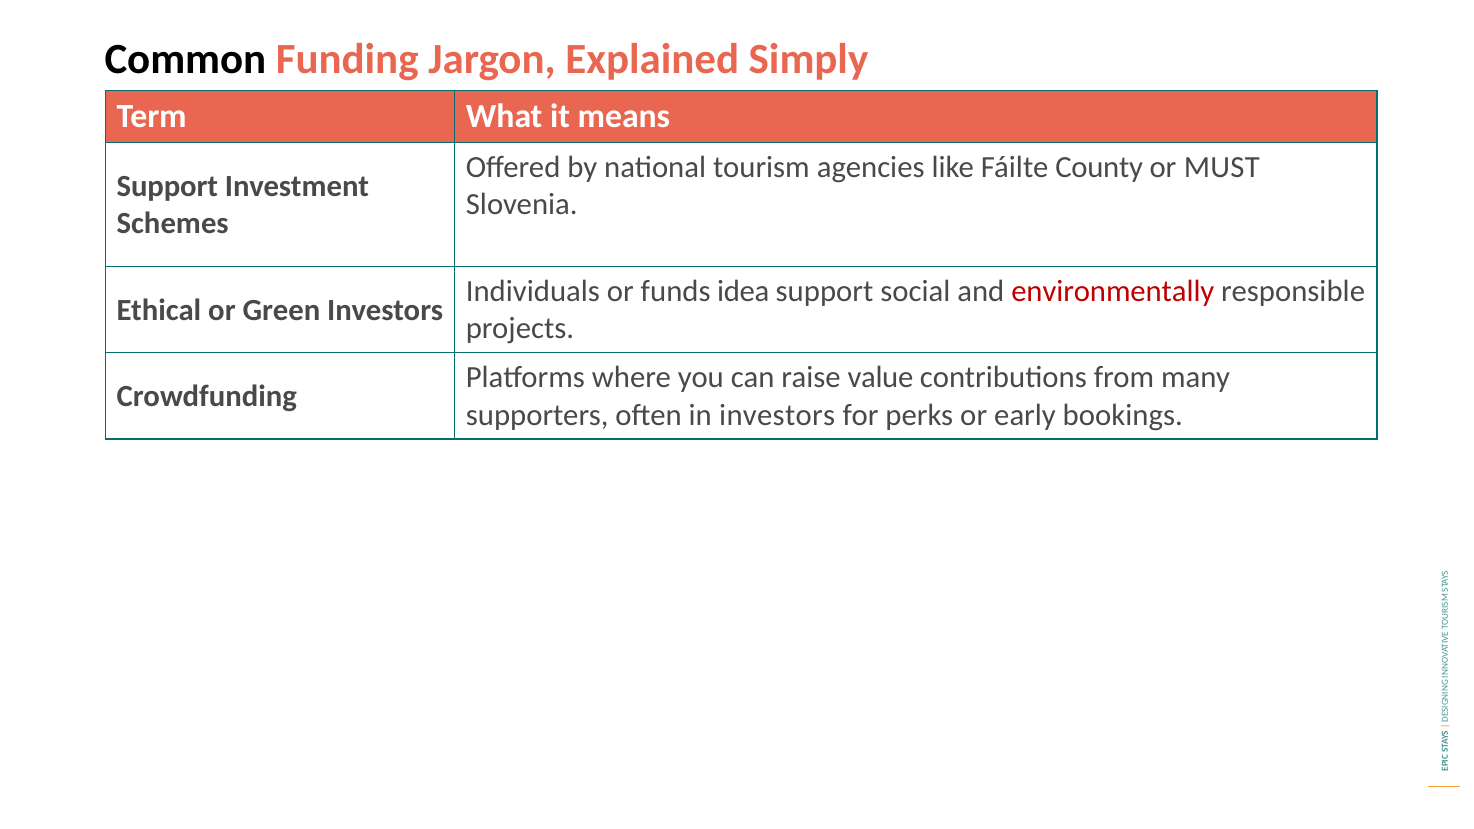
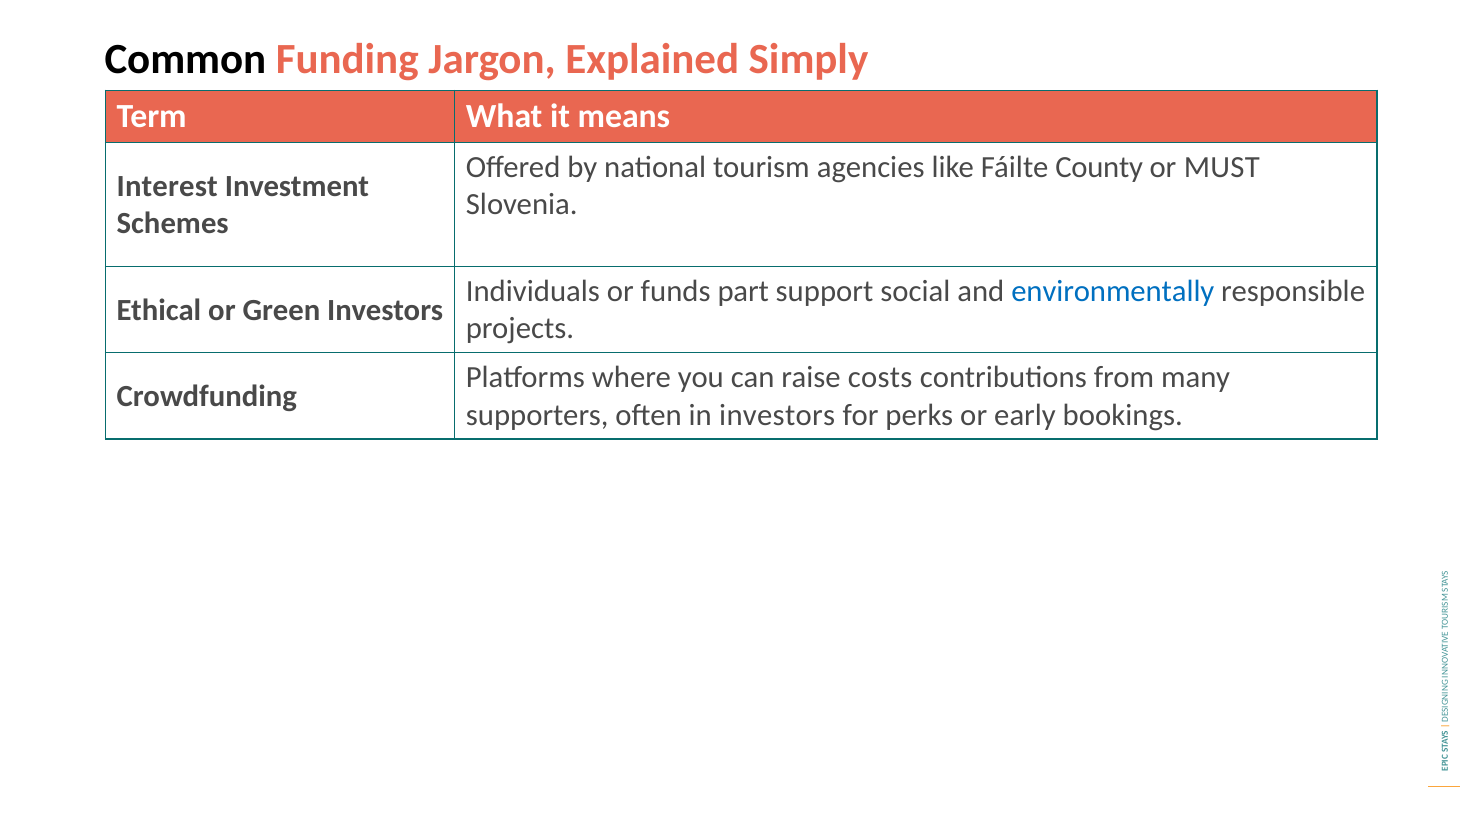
Support: Support -> Interest (167, 186)
idea: idea -> part (743, 291)
environmentally colour: red -> blue (1113, 291)
value: value -> costs (880, 377)
